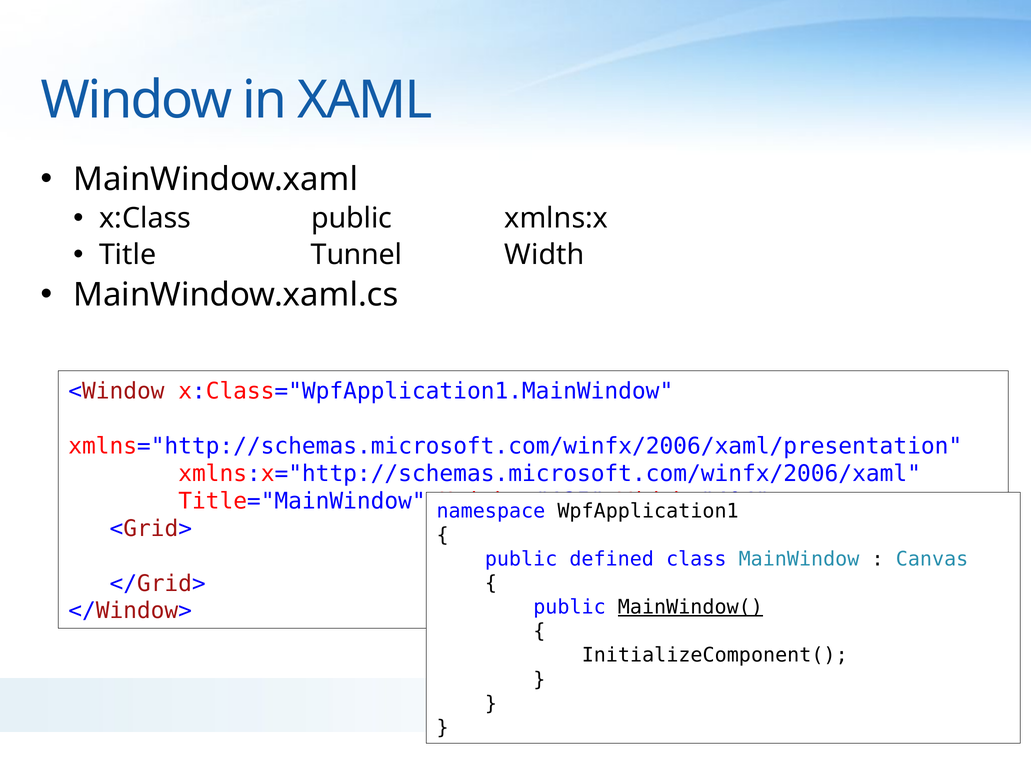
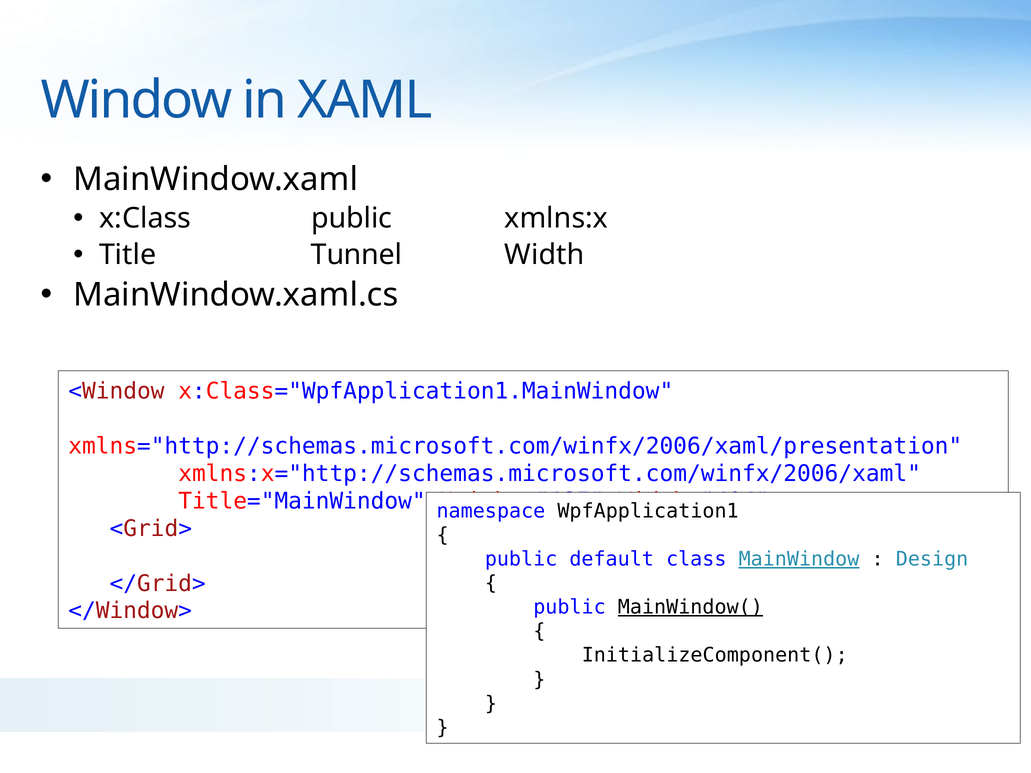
defined: defined -> default (612, 559)
MainWindow underline: none -> present (799, 559)
Canvas: Canvas -> Design (932, 559)
